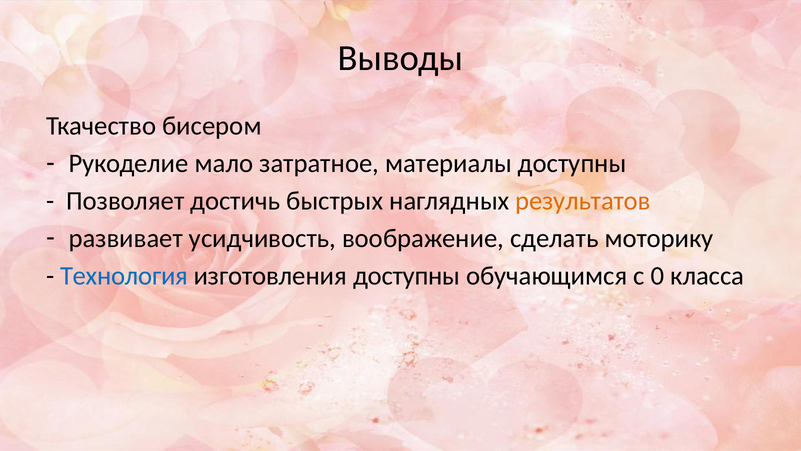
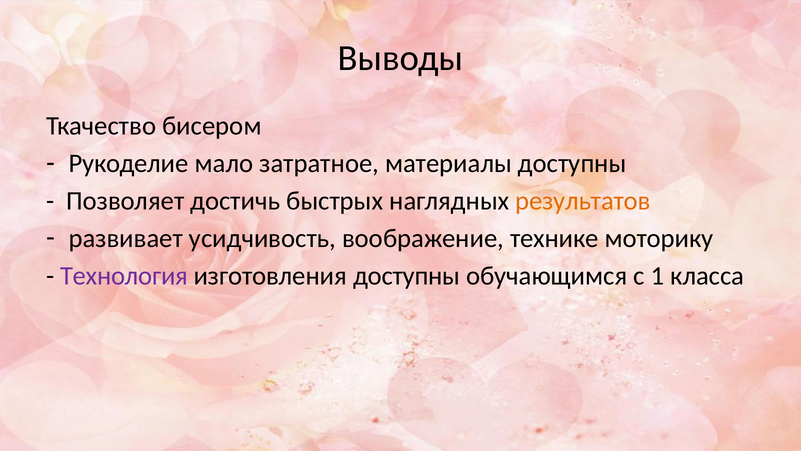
сделать: сделать -> технике (554, 238)
Технология colour: blue -> purple (124, 276)
0: 0 -> 1 (657, 276)
